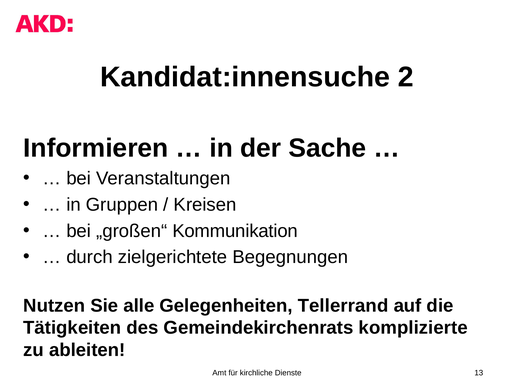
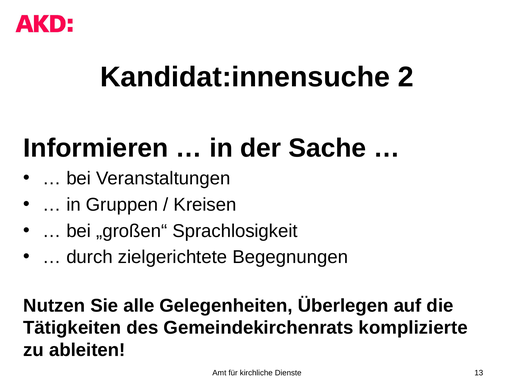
Kommunikation: Kommunikation -> Sprachlosigkeit (235, 231)
Tellerrand: Tellerrand -> Überlegen (343, 306)
